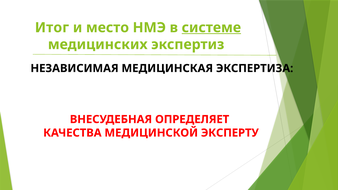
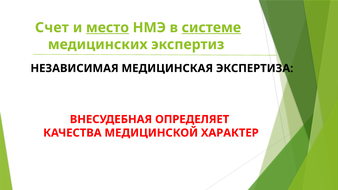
Итог: Итог -> Счет (52, 28)
место underline: none -> present (107, 28)
ЭКСПЕРТУ: ЭКСПЕРТУ -> ХАРАКТЕР (230, 133)
